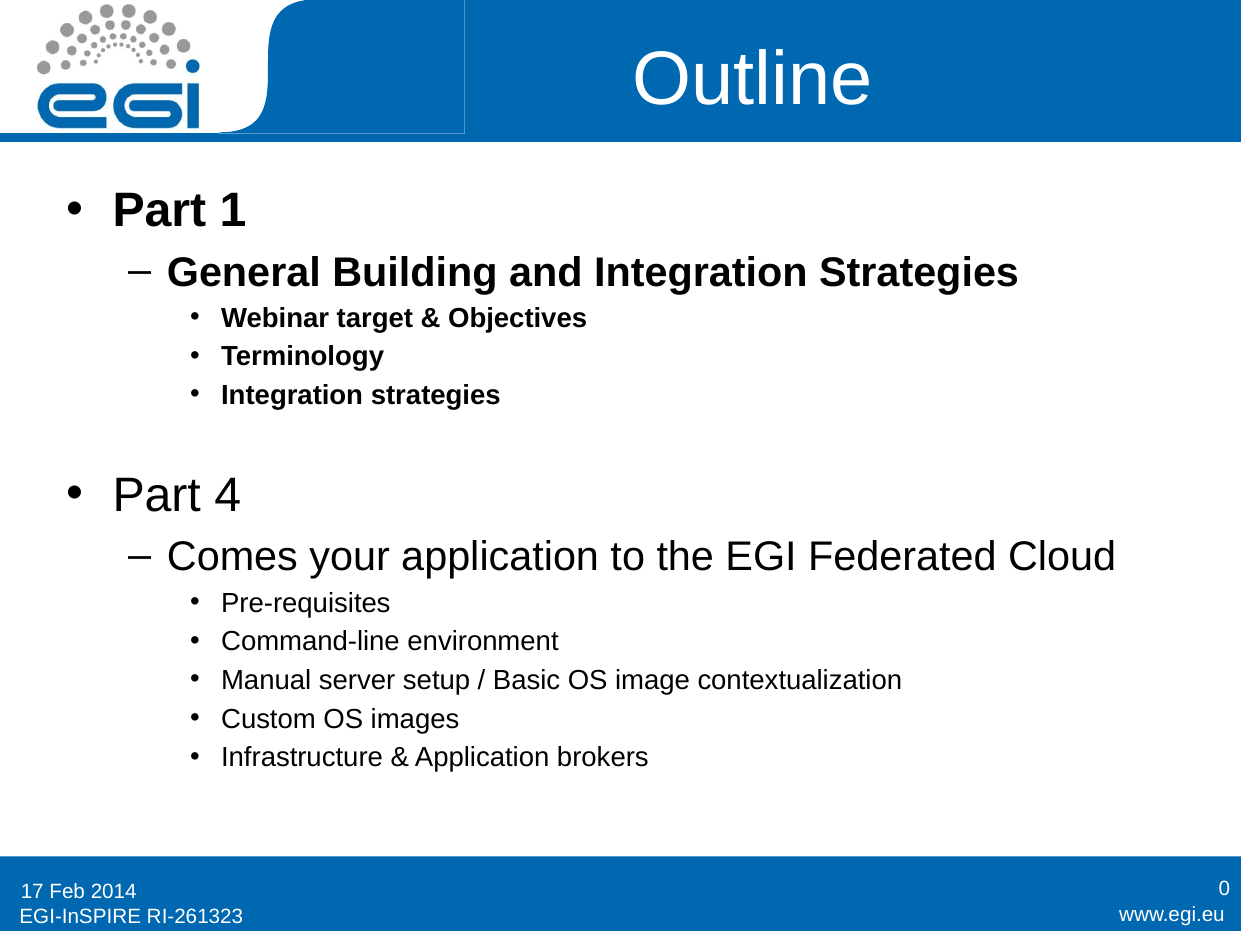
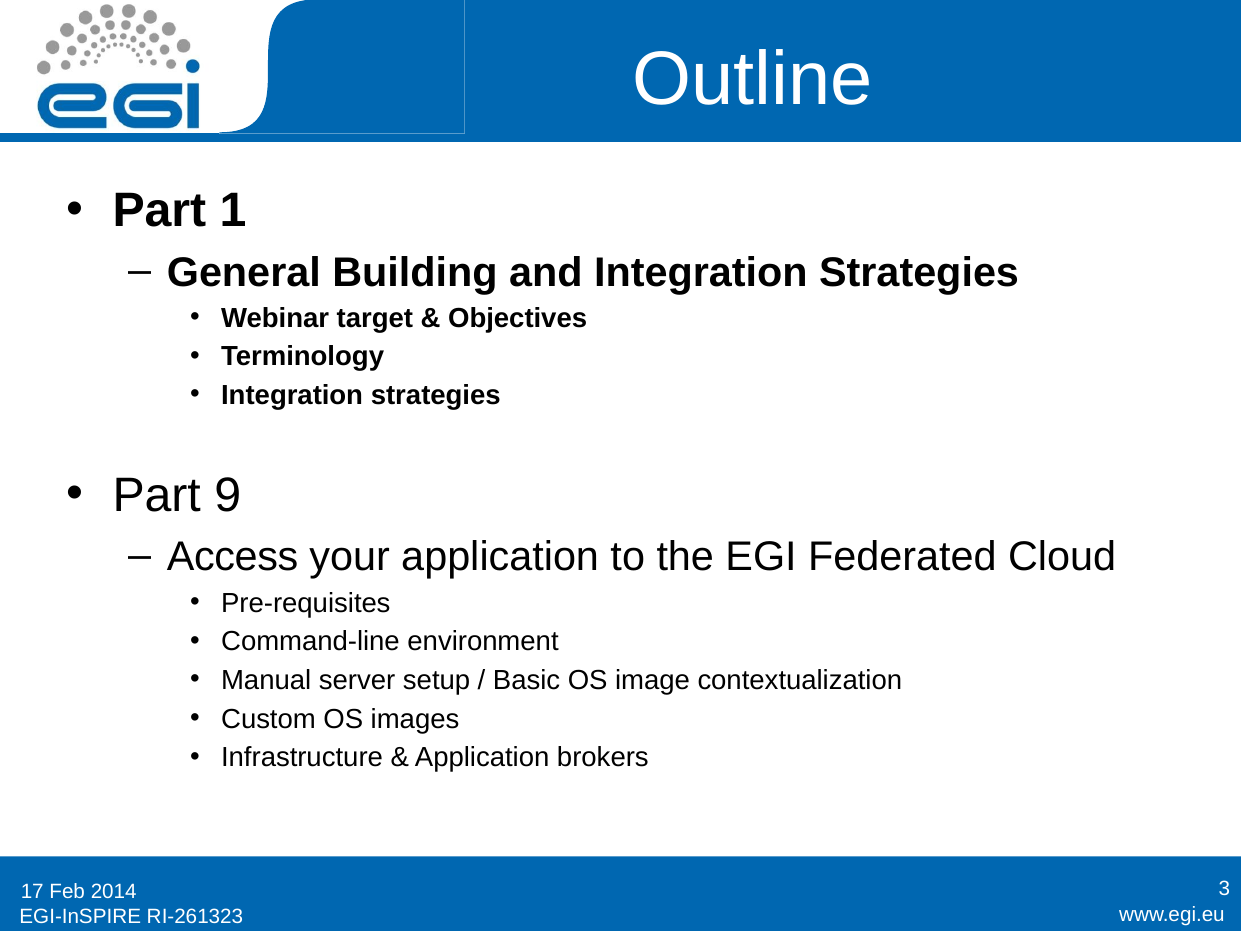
4: 4 -> 9 (228, 495)
Comes: Comes -> Access (233, 557)
0: 0 -> 3 (1224, 889)
